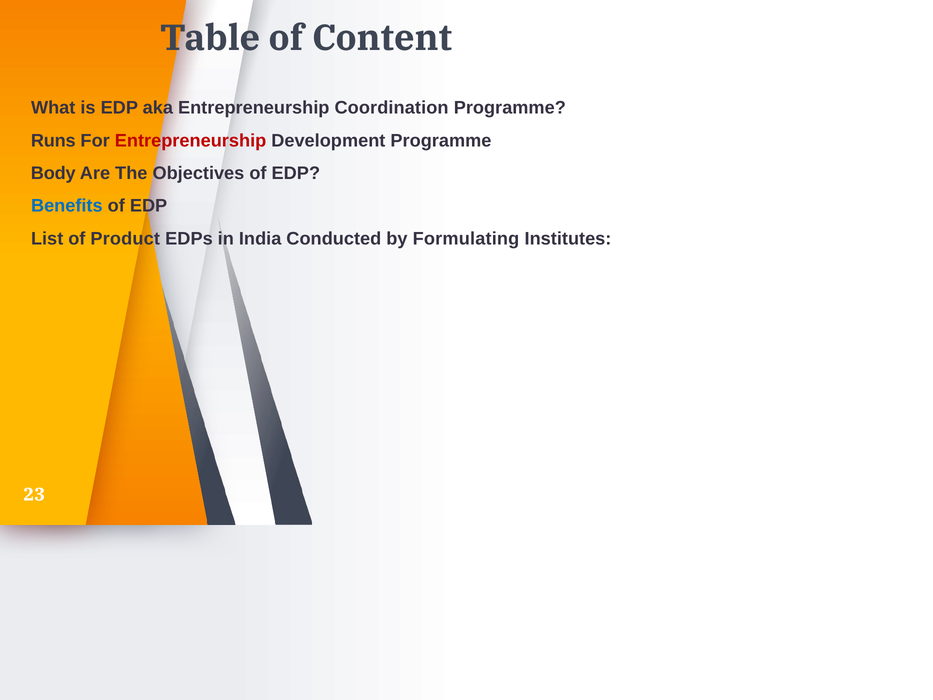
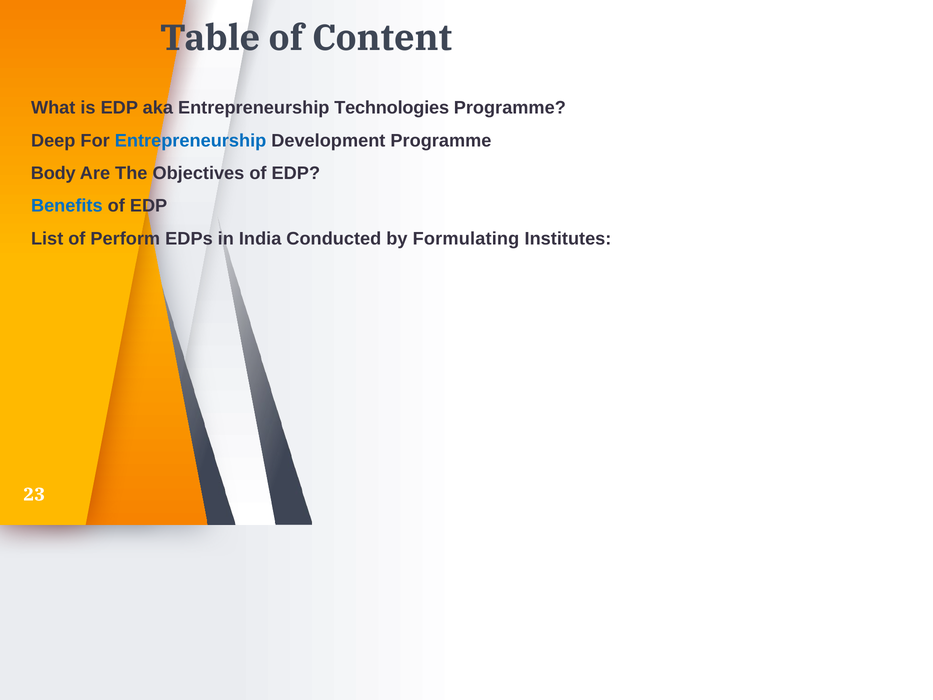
Coordination: Coordination -> Technologies (392, 108)
Runs: Runs -> Deep (53, 140)
Entrepreneurship colour: red -> blue (191, 140)
Product: Product -> Perform (125, 238)
